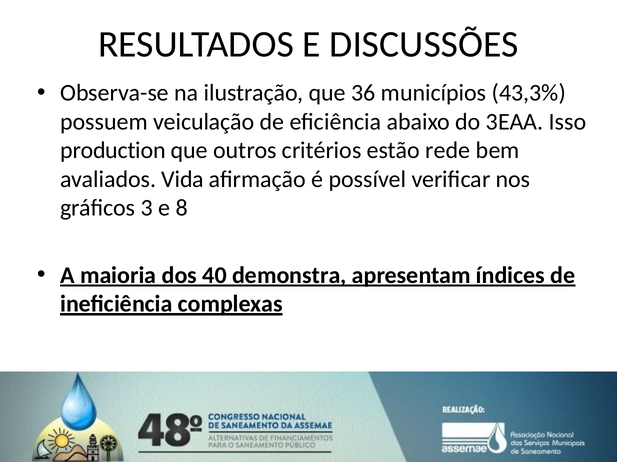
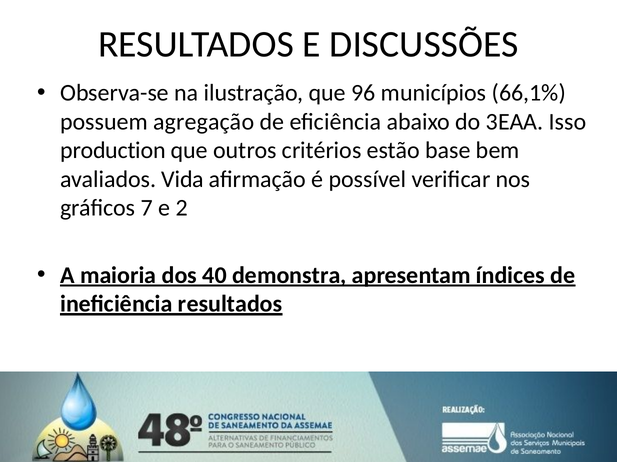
36: 36 -> 96 (363, 93)
43,3%: 43,3% -> 66,1% (529, 93)
veiculação: veiculação -> agregação (204, 122)
rede: rede -> base (448, 151)
3: 3 -> 7 (147, 208)
8: 8 -> 2 (182, 208)
ineficiência complexas: complexas -> resultados (230, 304)
